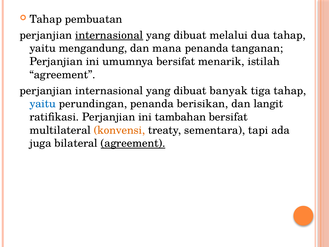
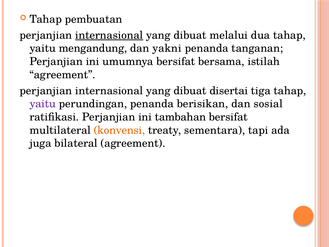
mana: mana -> yakni (167, 48)
menarik: menarik -> bersama (221, 61)
banyak: banyak -> disertai (229, 91)
yaitu colour: blue -> purple (43, 104)
langit: langit -> sosial (268, 104)
agreement underline: present -> none (133, 143)
